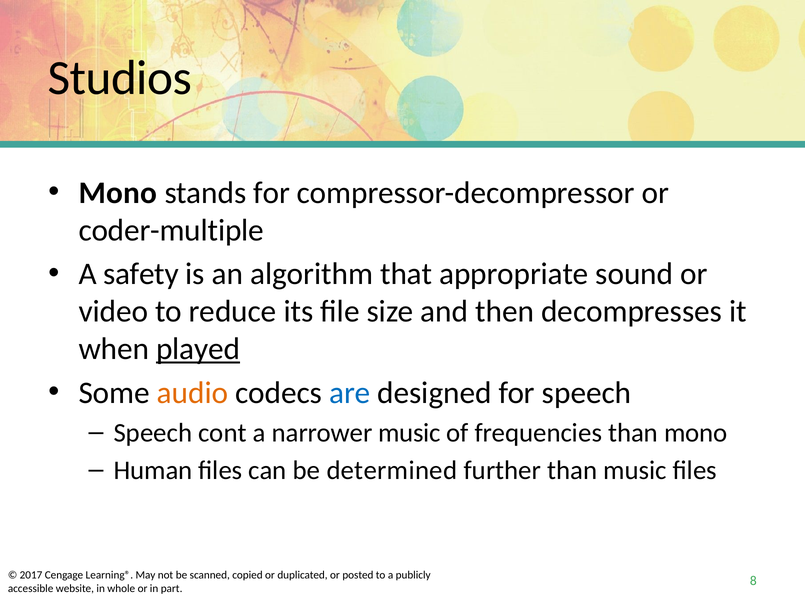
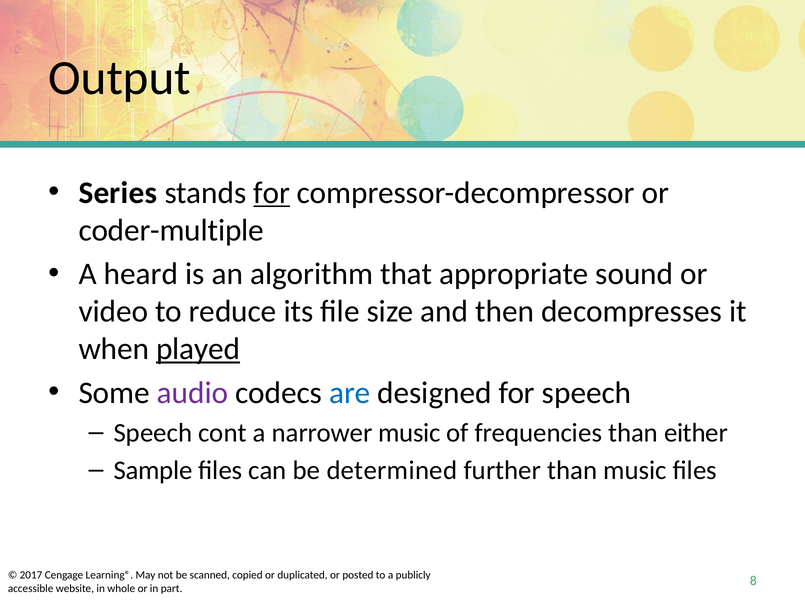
Studios: Studios -> Output (120, 78)
Mono: Mono -> Series (118, 193)
for underline: none -> present (272, 193)
safety: safety -> heard (141, 274)
audio colour: orange -> purple (193, 393)
than mono: mono -> either (696, 433)
Human: Human -> Sample (153, 470)
